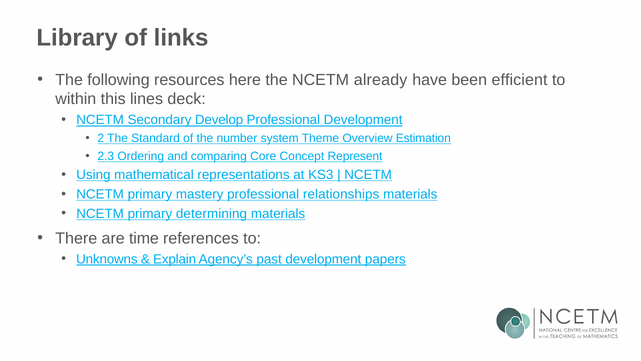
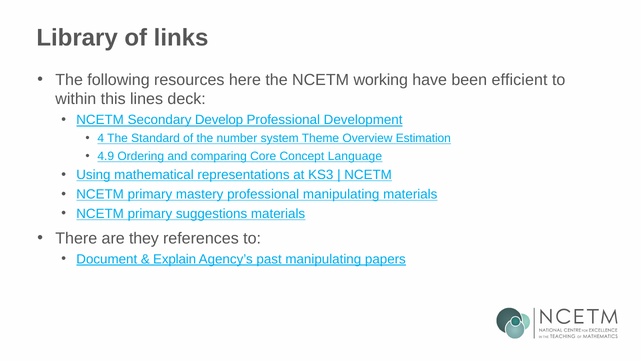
already: already -> working (381, 80)
2: 2 -> 4 (101, 138)
2.3: 2.3 -> 4.9 (106, 156)
Represent: Represent -> Language (355, 156)
professional relationships: relationships -> manipulating (341, 194)
determining: determining -> suggestions (212, 214)
time: time -> they (144, 238)
Unknowns: Unknowns -> Document (107, 259)
past development: development -> manipulating (323, 259)
